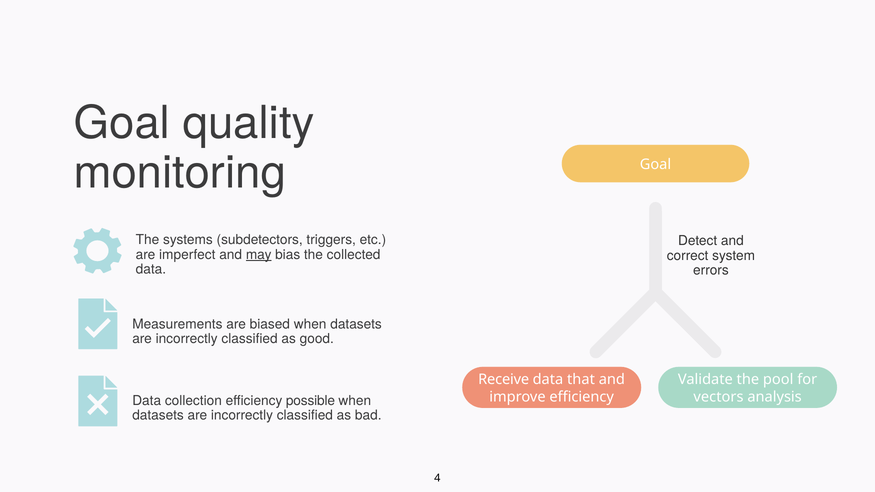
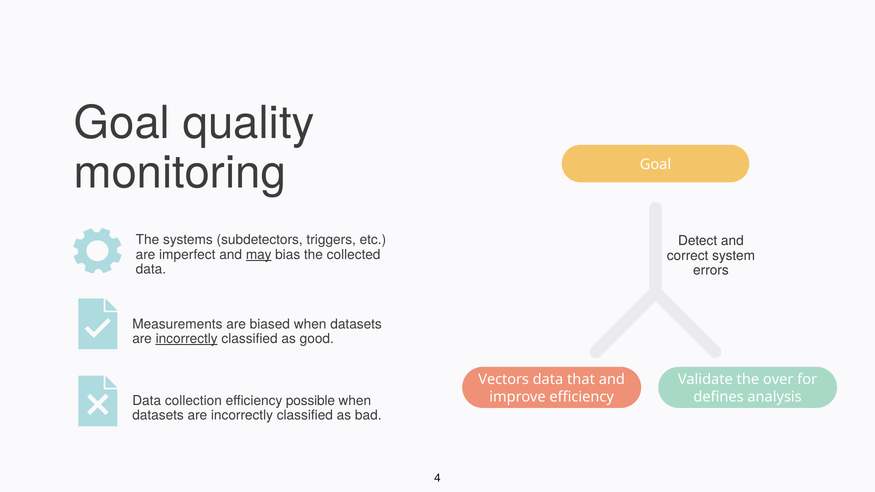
incorrectly underline: none -> present (187, 339)
Receive: Receive -> Vectors (504, 380)
pool: pool -> over (778, 380)
vectors: vectors -> defines (719, 397)
